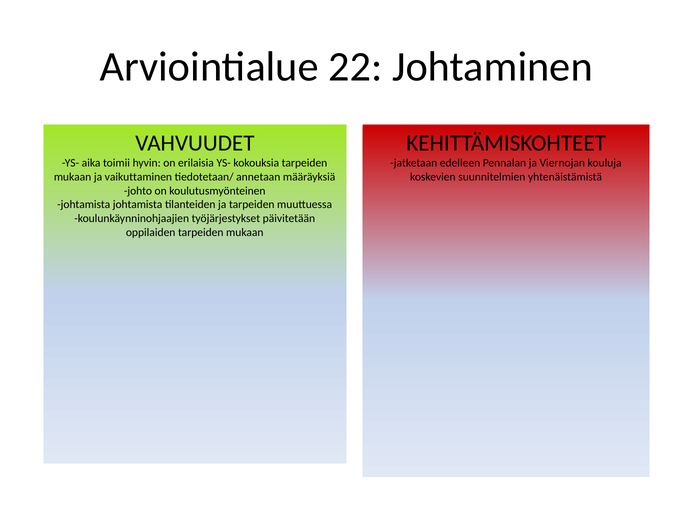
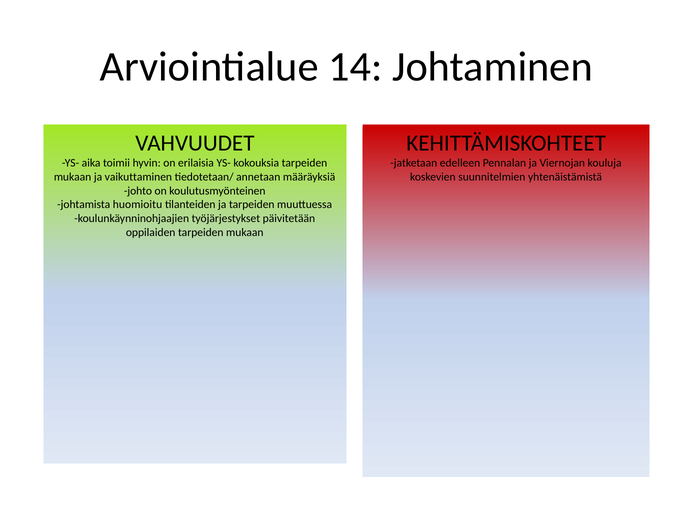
22: 22 -> 14 (355, 67)
johtamista johtamista: johtamista -> huomioitu (138, 205)
